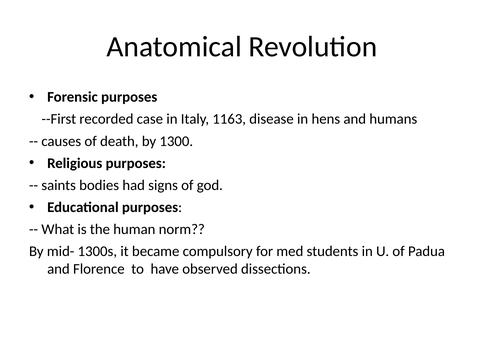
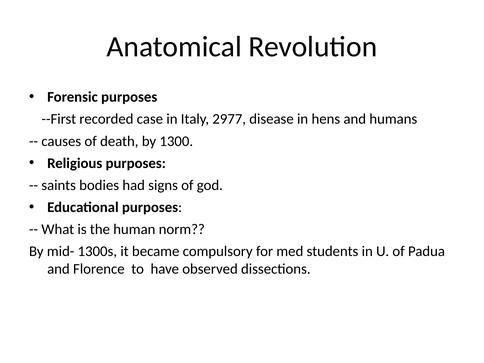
1163: 1163 -> 2977 (229, 119)
